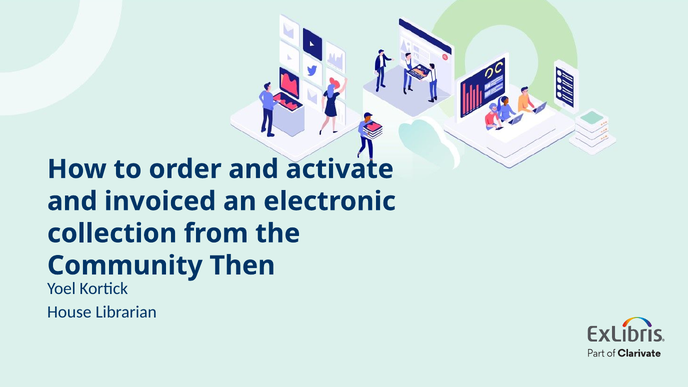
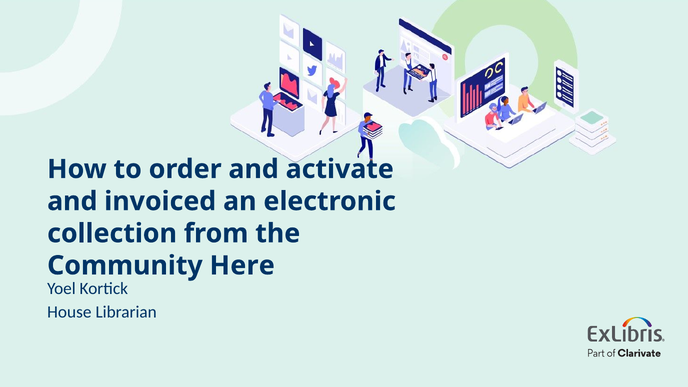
Then: Then -> Here (242, 266)
